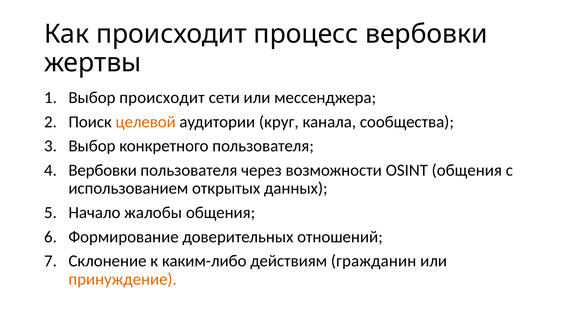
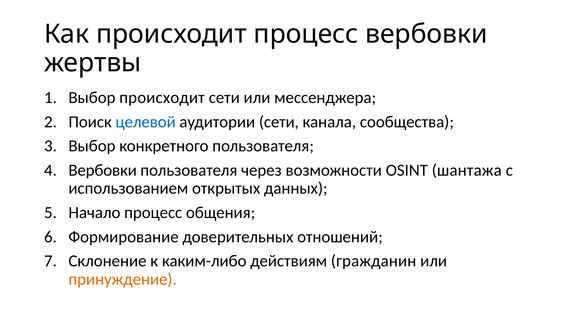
целевой colour: orange -> blue (146, 122)
аудитории круг: круг -> сети (279, 122)
OSINT общения: общения -> шантажа (467, 170)
Начало жалобы: жалобы -> процесс (153, 213)
